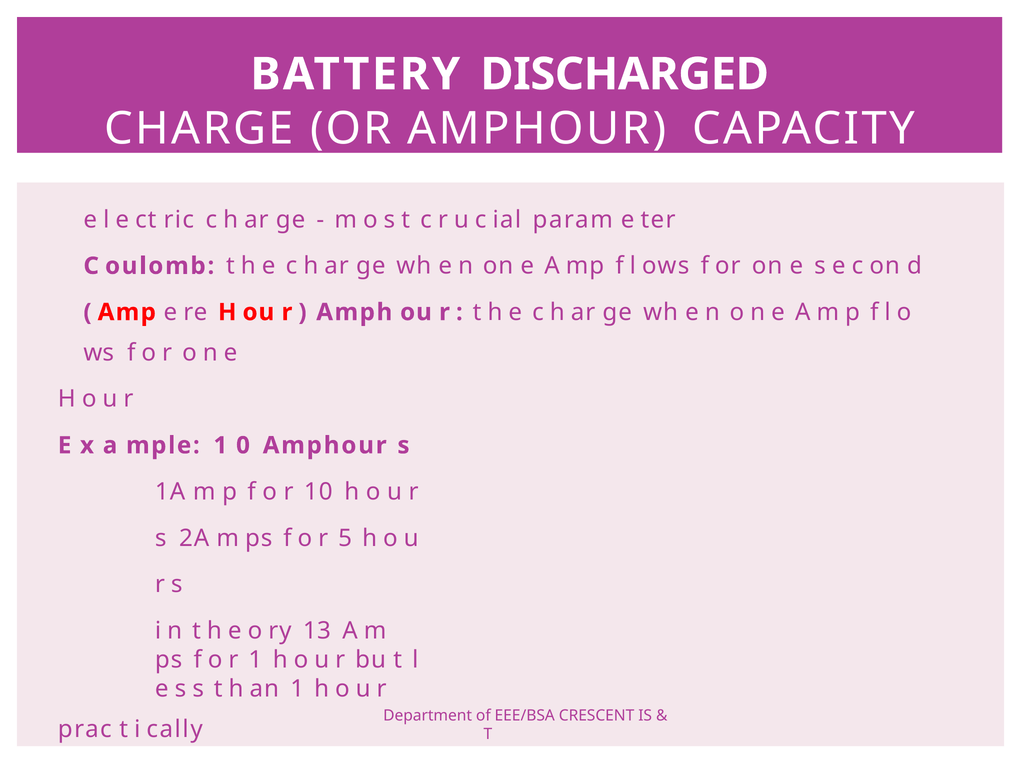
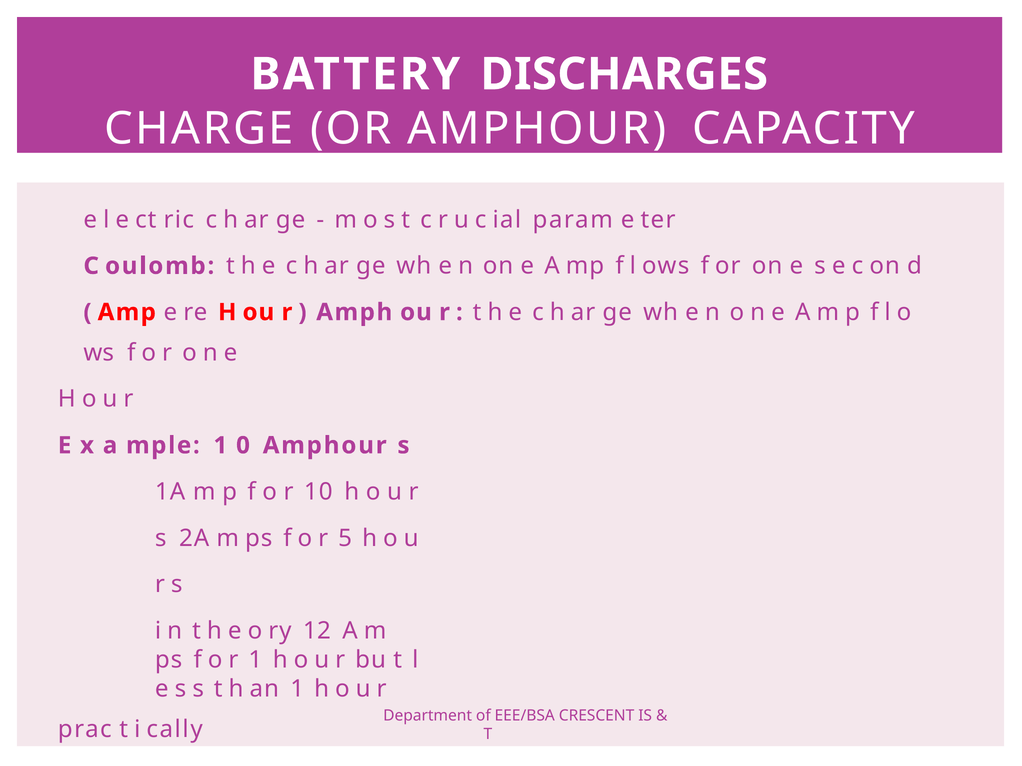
DISCHARGED: DISCHARGED -> DISCHARGES (624, 74)
13: 13 -> 12 (317, 631)
